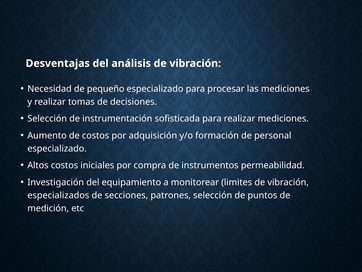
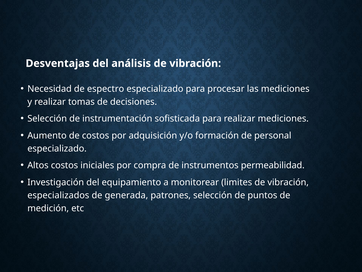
pequeño: pequeño -> espectro (106, 89)
secciones: secciones -> generada (126, 195)
